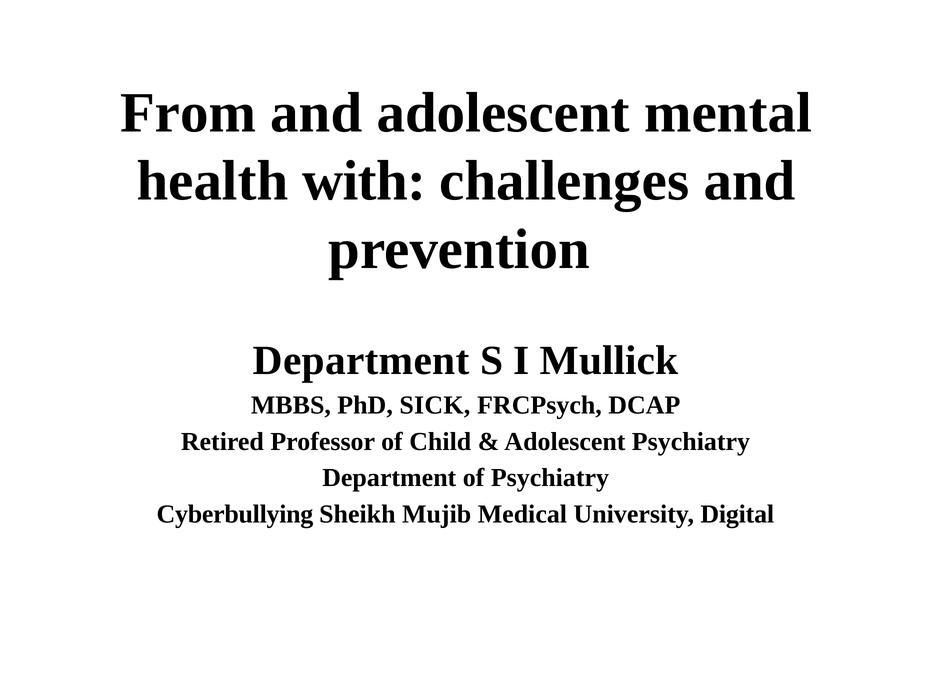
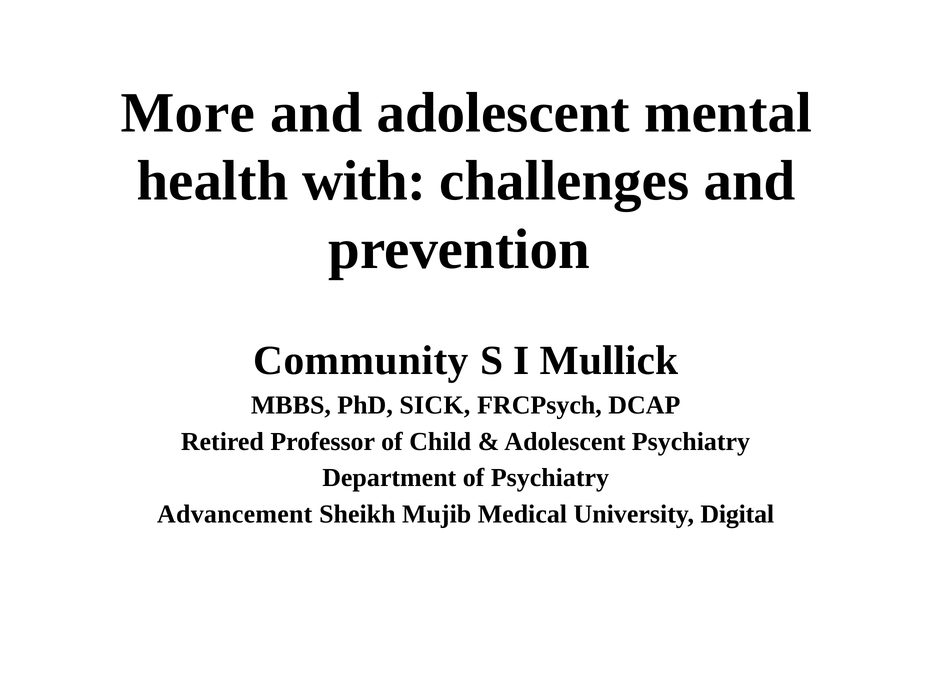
From: From -> More (188, 113)
Department: Department -> Community (361, 360)
Cyberbullying: Cyberbullying -> Advancement (235, 514)
